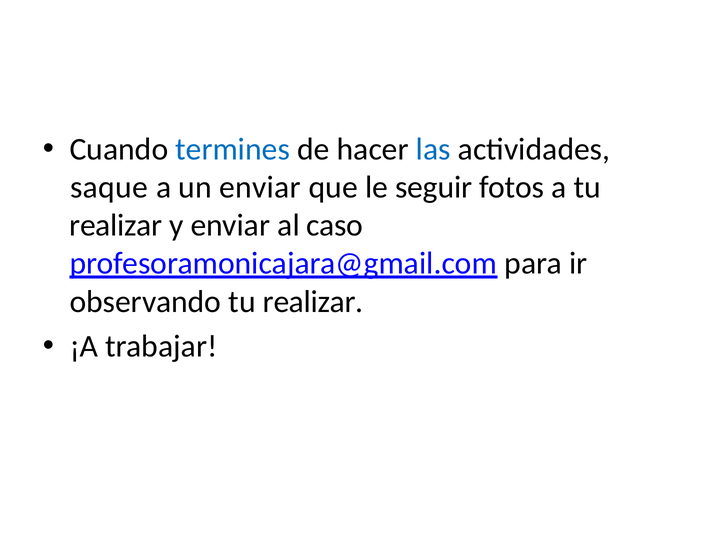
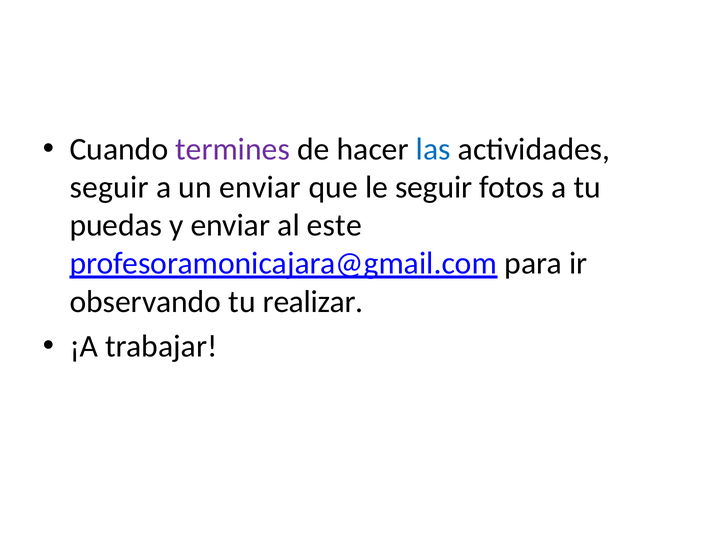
termines colour: blue -> purple (233, 150)
saque: saque -> seguir (109, 188)
realizar: realizar -> puedas (116, 226)
caso: caso -> este (334, 226)
